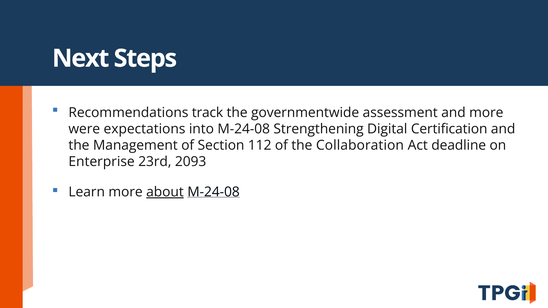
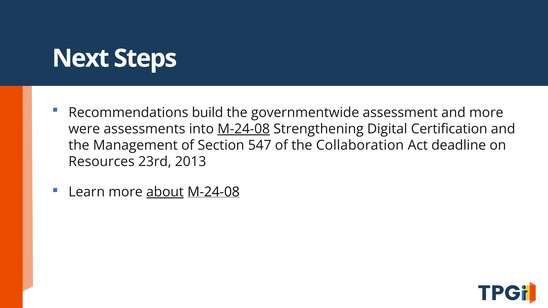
track: track -> build (208, 113)
expectations: expectations -> assessments (144, 129)
M-24-08 underline: none -> present (244, 129)
112: 112 -> 547 (260, 145)
Enterprise: Enterprise -> Resources (102, 162)
2093: 2093 -> 2013 (191, 162)
